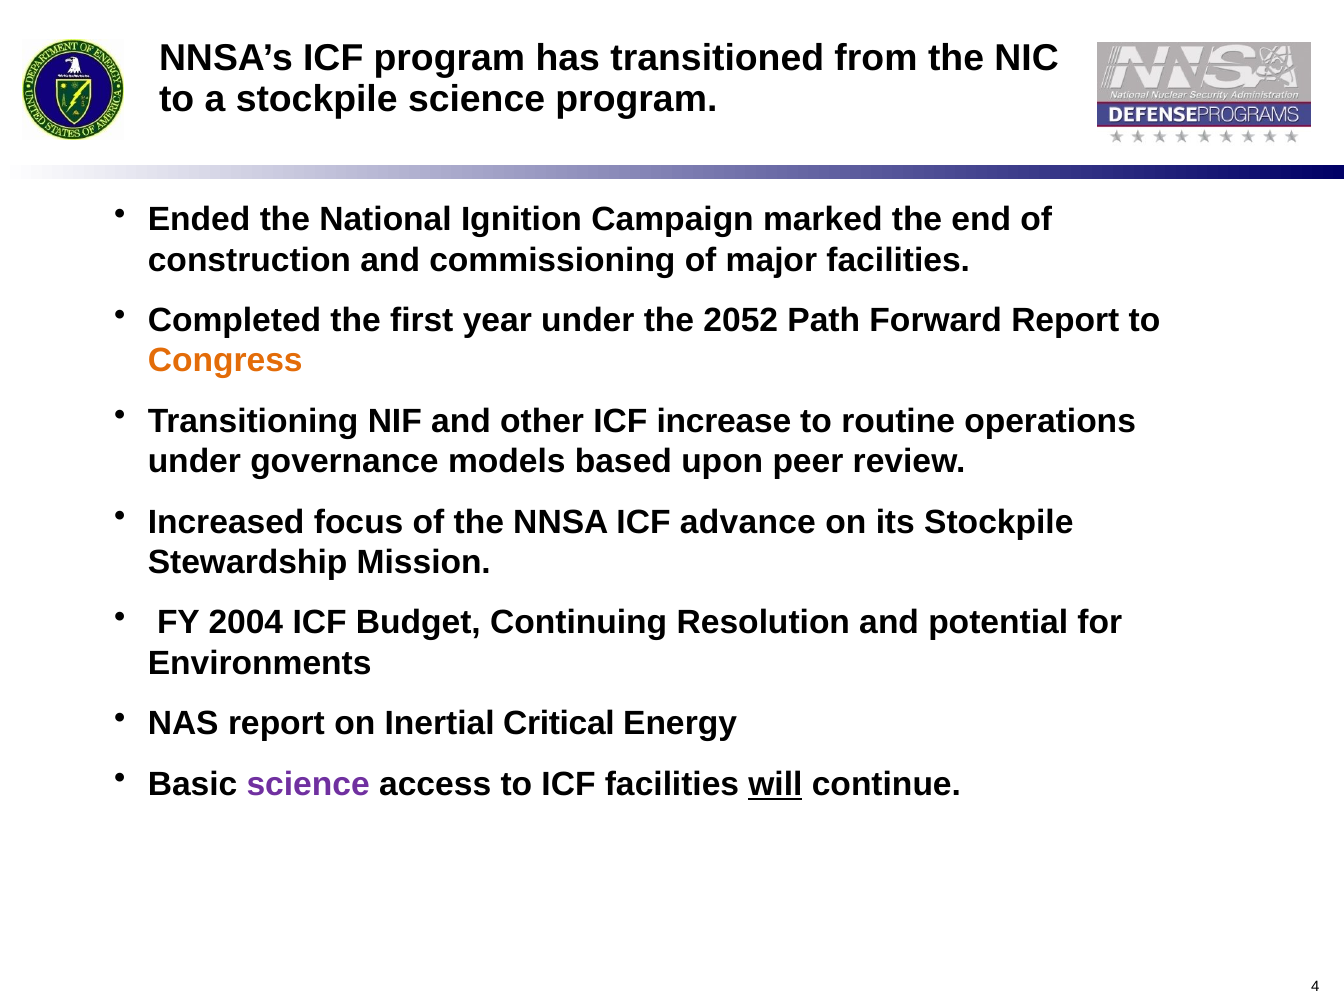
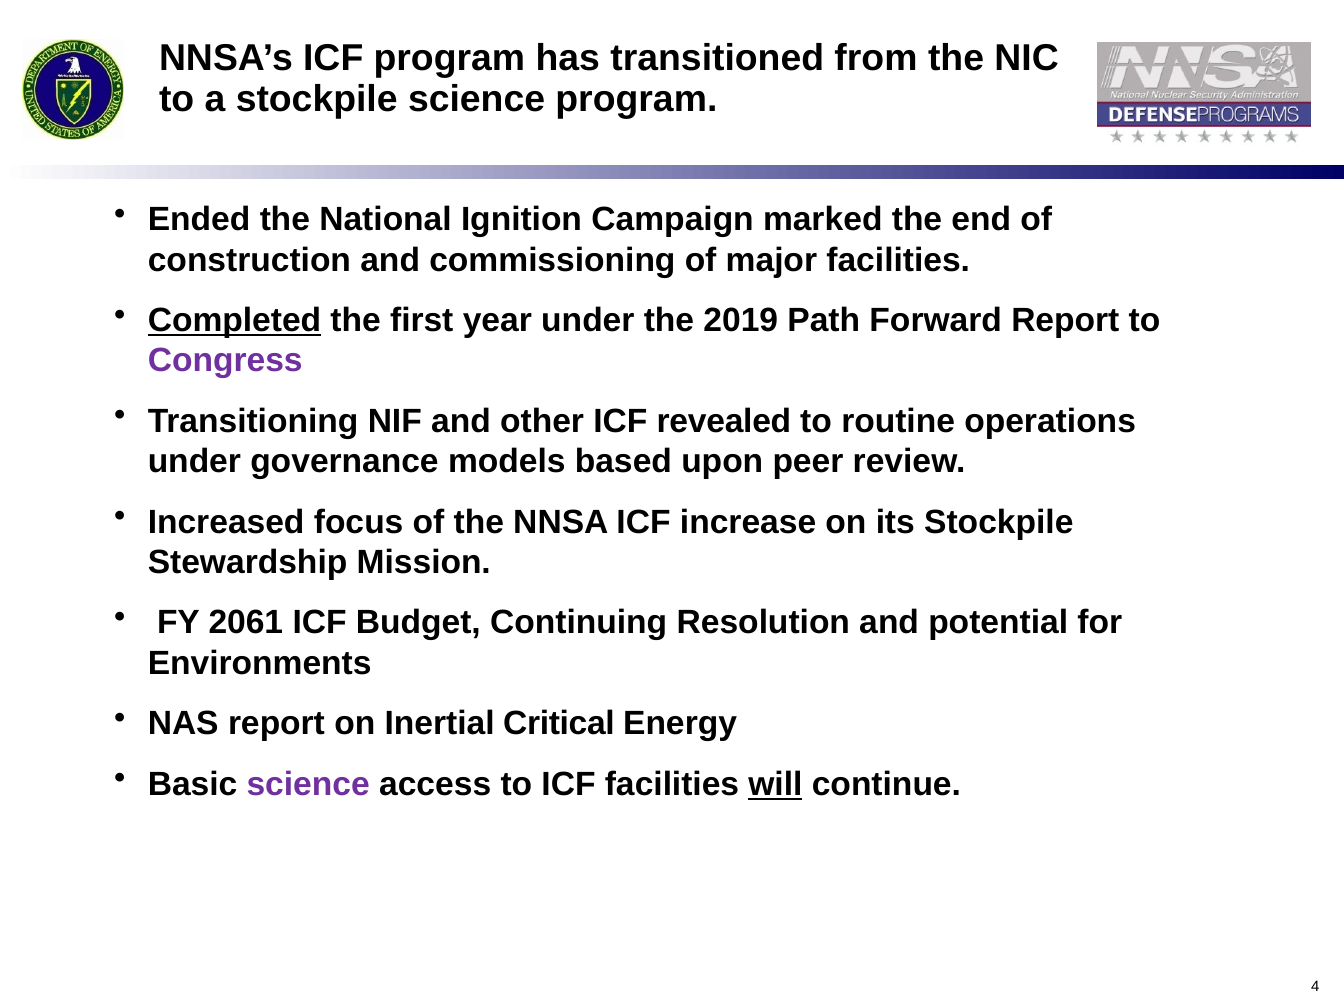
Completed underline: none -> present (235, 320)
2052: 2052 -> 2019 (741, 320)
Congress colour: orange -> purple (225, 361)
increase: increase -> revealed (724, 421)
advance: advance -> increase (748, 522)
2004: 2004 -> 2061 (246, 623)
